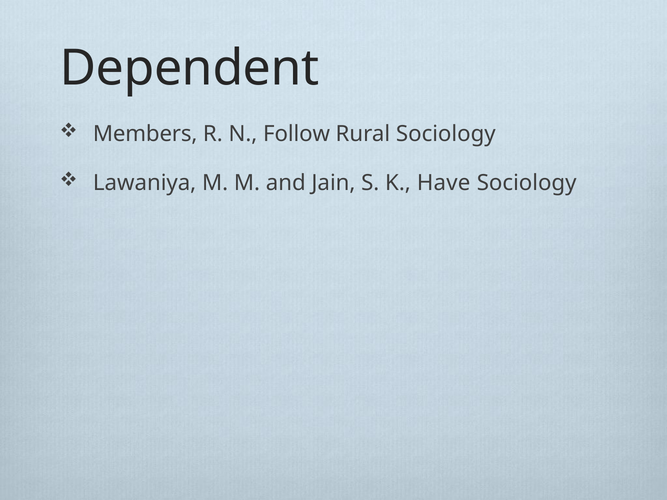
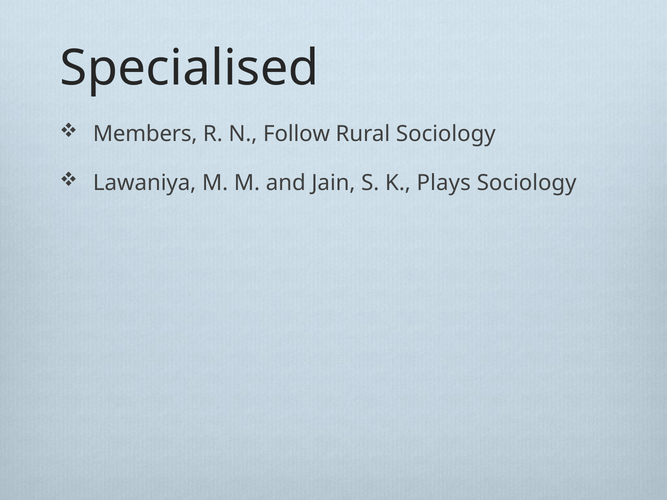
Dependent: Dependent -> Specialised (189, 68)
Have: Have -> Plays (444, 183)
